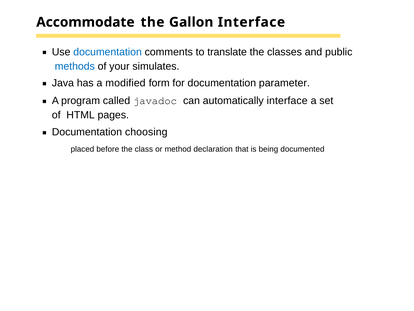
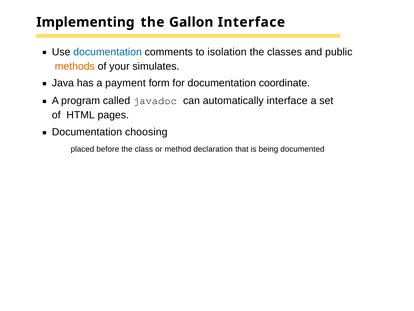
Accommodate: Accommodate -> Implementing (85, 22)
translate: translate -> isolation (227, 52)
methods colour: blue -> orange (75, 66)
modified: modified -> payment (125, 83)
parameter: parameter -> coordinate (284, 83)
